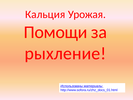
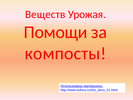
Кальция: Кальция -> Веществ (45, 14)
рыхление: рыхление -> компосты (65, 53)
